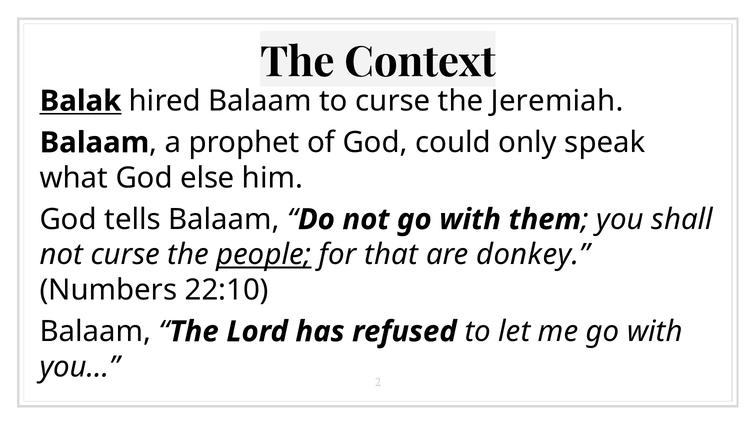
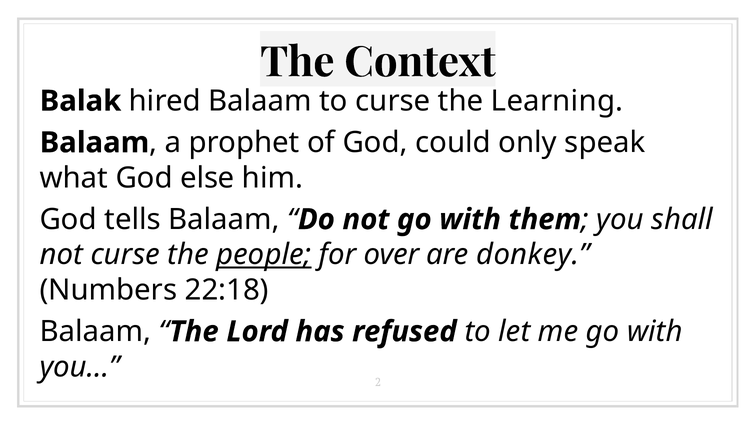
Balak underline: present -> none (81, 101)
Jeremiah: Jeremiah -> Learning (557, 101)
that: that -> over (391, 255)
22:10: 22:10 -> 22:18 (227, 290)
